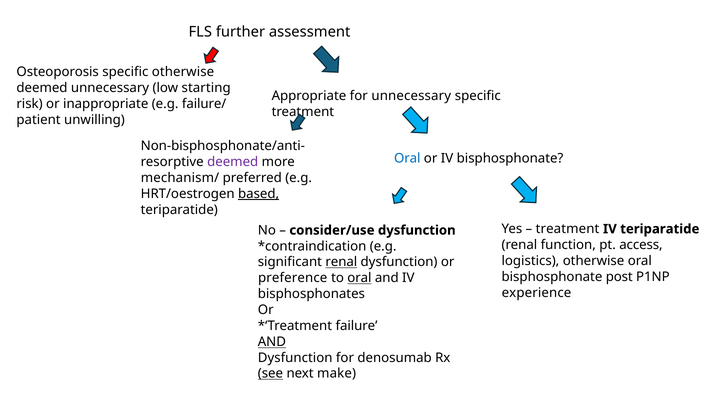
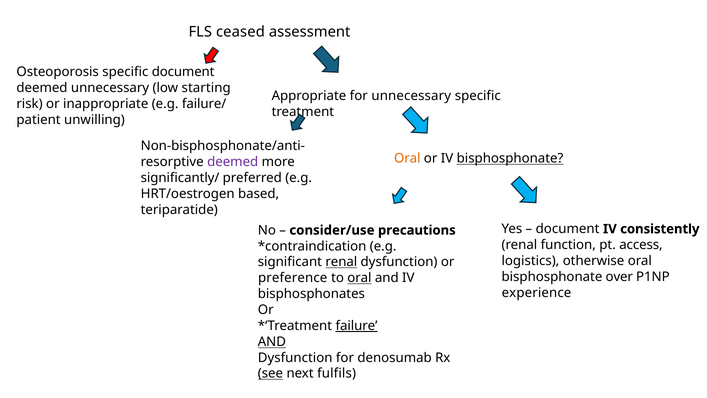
further: further -> ceased (240, 32)
specific otherwise: otherwise -> document (183, 72)
Oral colour: blue -> orange (407, 158)
bisphosphonate underline: none -> present (510, 158)
mechanism/: mechanism/ -> significantly/ (180, 178)
based underline: present -> none (259, 194)
treatment: treatment -> document (568, 229)
IV teriparatide: teriparatide -> consistently (660, 229)
consider/use dysfunction: dysfunction -> precautions (417, 230)
post: post -> over (619, 277)
failure underline: none -> present (356, 326)
make: make -> fulfils (337, 373)
